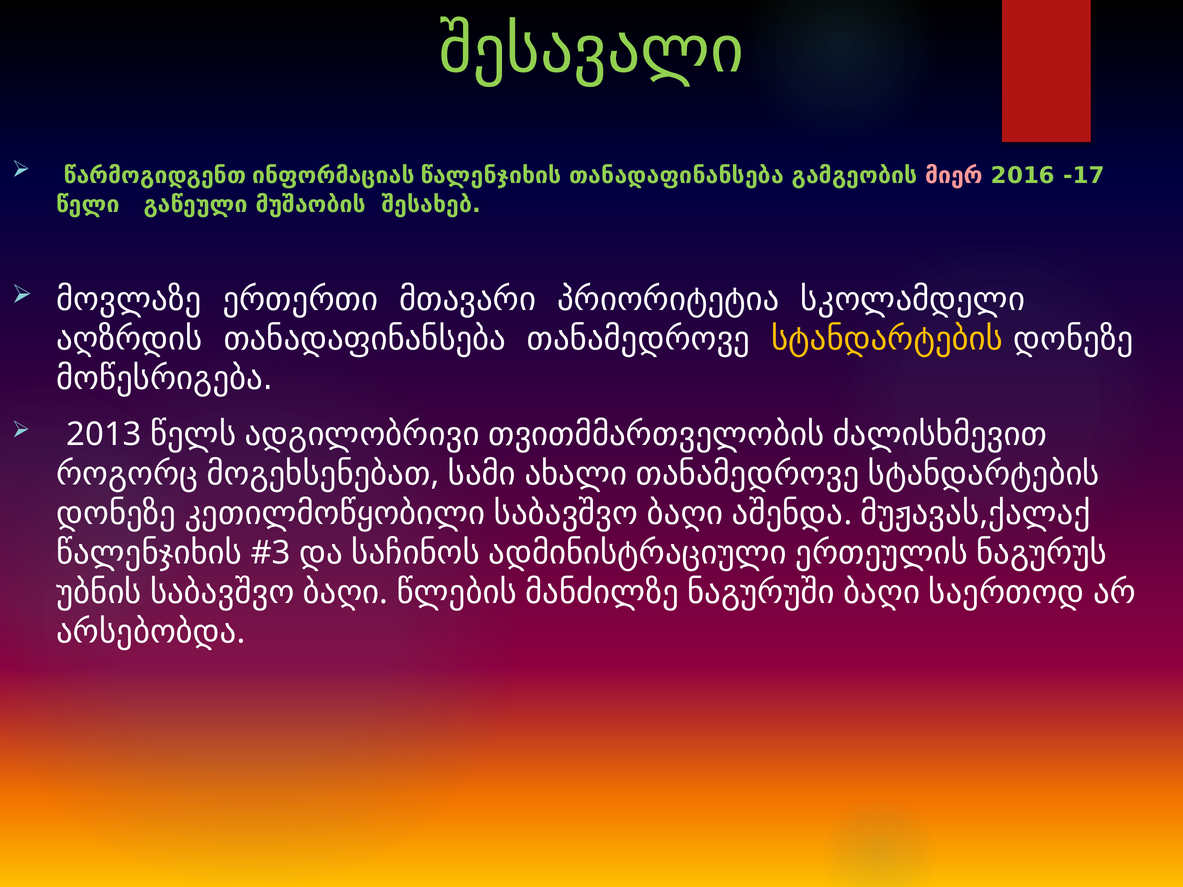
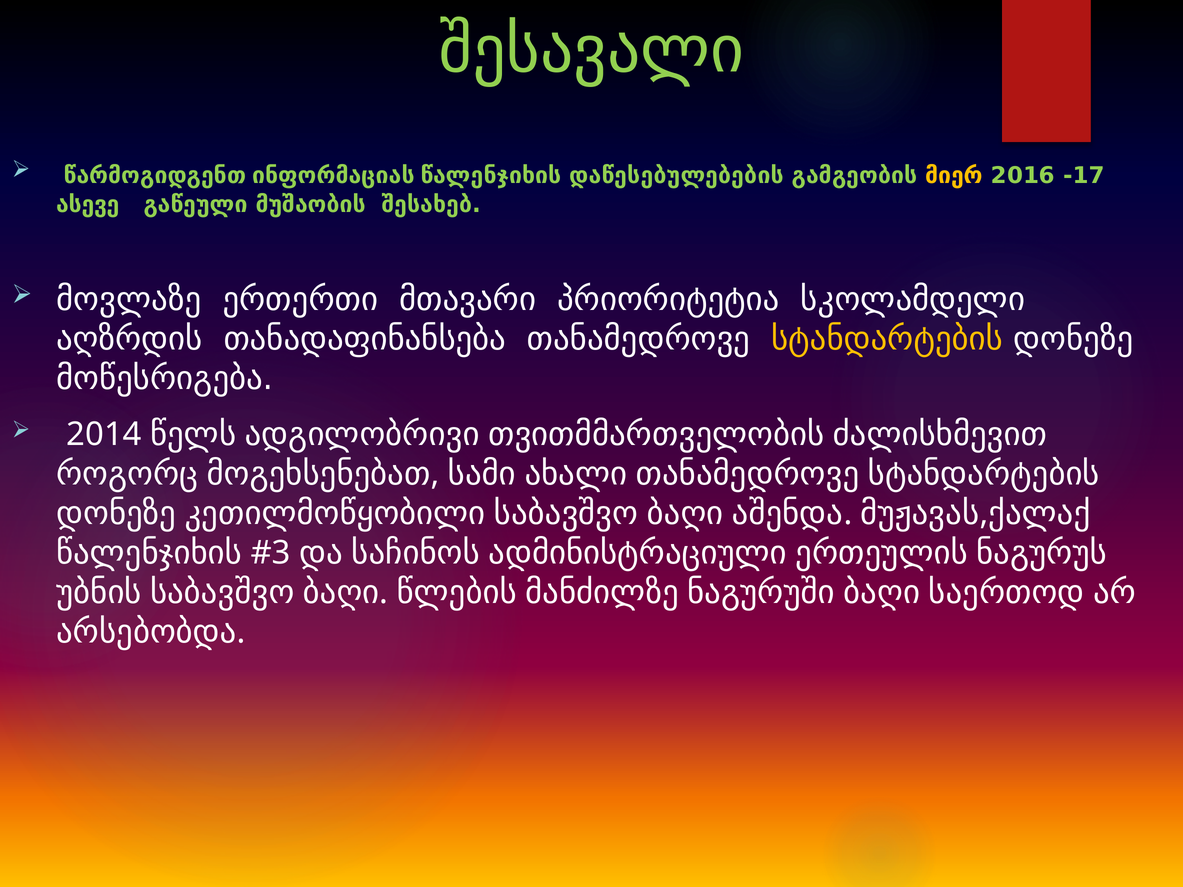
წალენჯიხის თანადაფინანსება: თანადაფინანსება -> დაწესებულებების (677, 176)
მიერ colour: pink -> yellow (954, 176)
წელი: წელი -> ასევე (88, 205)
2013: 2013 -> 2014 (104, 434)
